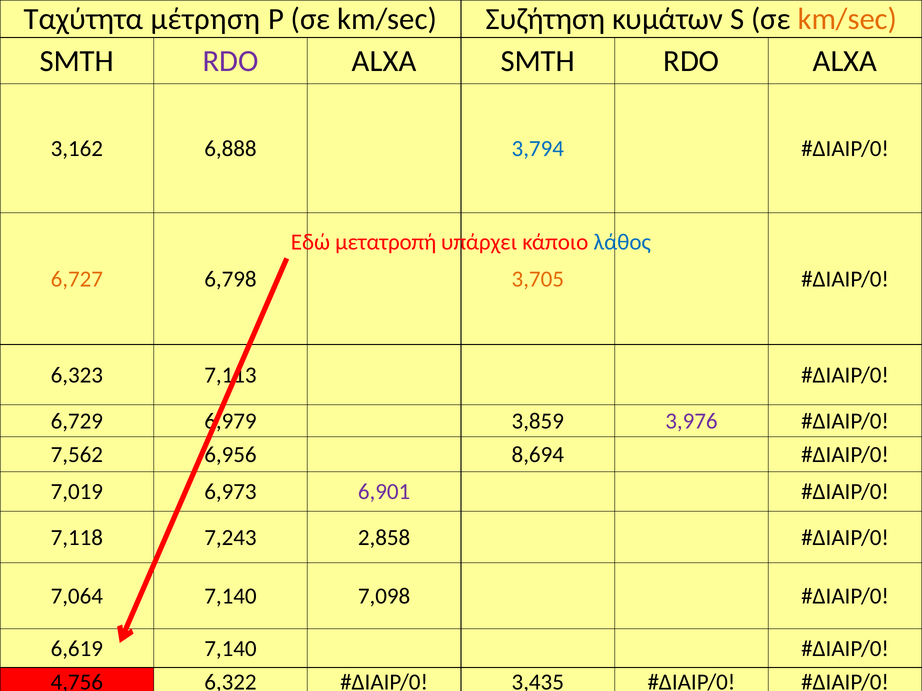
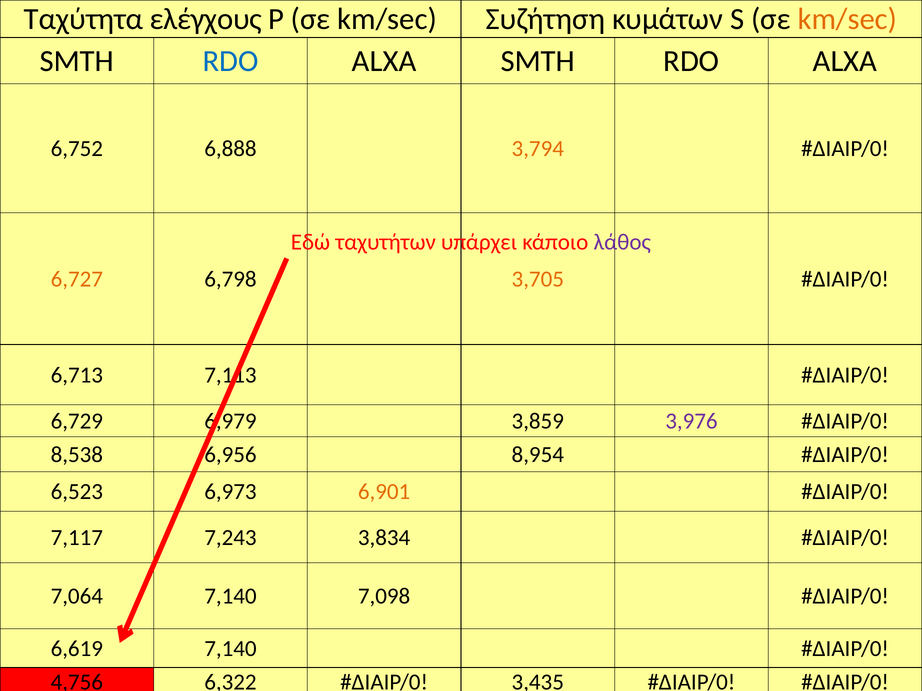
μέτρηση: μέτρηση -> ελέγχους (206, 19)
RDO colour: purple -> blue (230, 61)
3,162: 3,162 -> 6,752 (77, 149)
3,794 colour: blue -> orange (538, 149)
μετατροπή: μετατροπή -> ταχυτήτων (386, 242)
λάθος colour: blue -> purple (622, 242)
6,323: 6,323 -> 6,713 (77, 375)
7,562: 7,562 -> 8,538 (77, 455)
8,694: 8,694 -> 8,954 (538, 455)
7,019: 7,019 -> 6,523 (77, 492)
6,901 colour: purple -> orange (384, 492)
7,118: 7,118 -> 7,117 (77, 538)
2,858: 2,858 -> 3,834 (384, 538)
